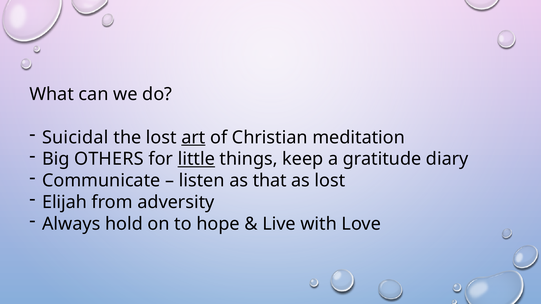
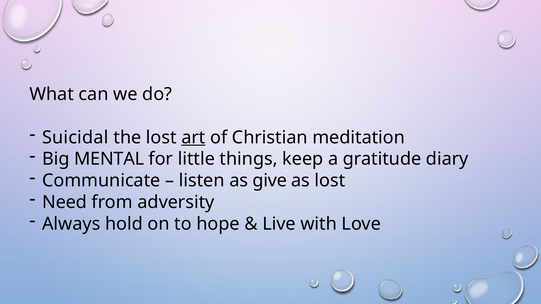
OTHERS: OTHERS -> MENTAL (109, 159)
little underline: present -> none (196, 159)
that: that -> give (270, 181)
Elijah: Elijah -> Need (65, 202)
